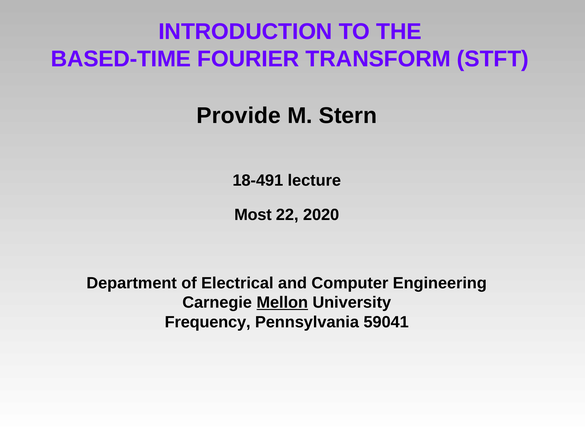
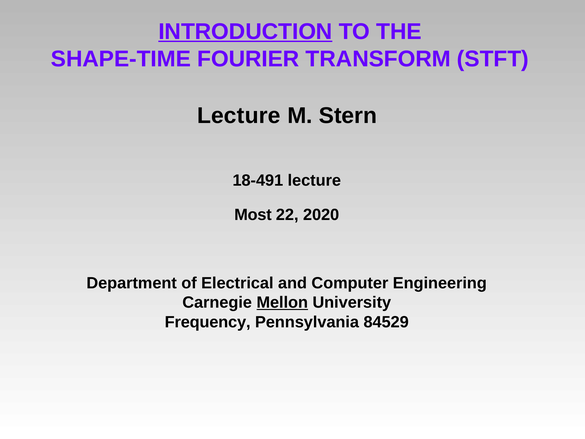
INTRODUCTION underline: none -> present (245, 32)
BASED-TIME: BASED-TIME -> SHAPE-TIME (121, 59)
Provide: Provide -> Lecture (239, 116)
59041: 59041 -> 84529 (386, 322)
